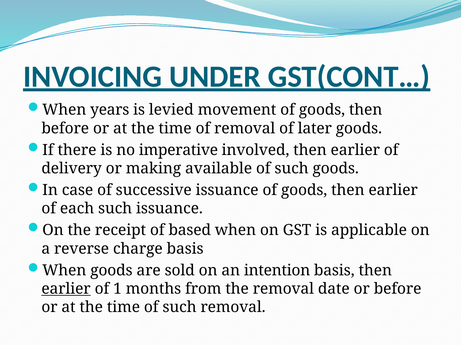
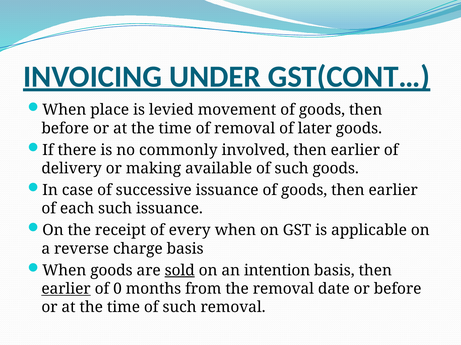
years: years -> place (110, 110)
imperative: imperative -> commonly (178, 150)
based: based -> every (190, 231)
sold underline: none -> present (180, 271)
1: 1 -> 0 (117, 289)
